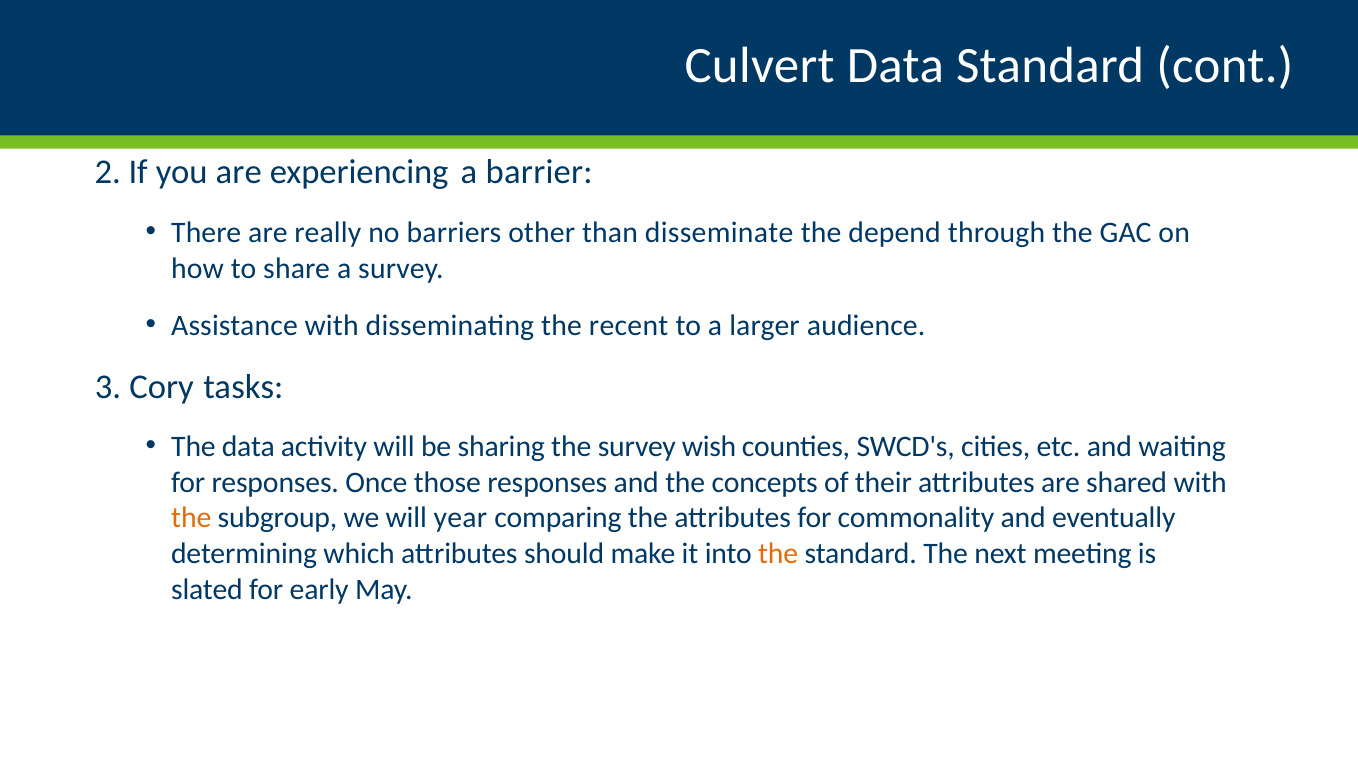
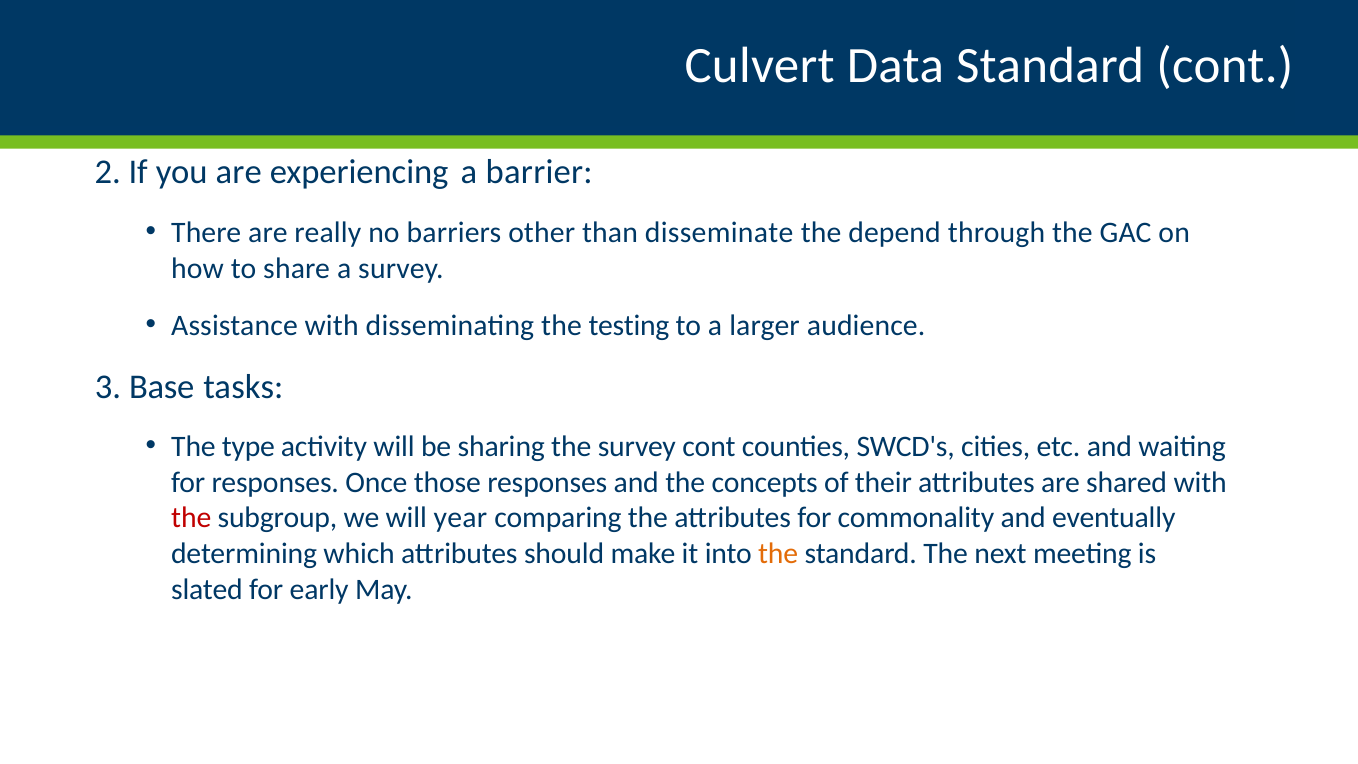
recent: recent -> testing (629, 326)
Cory: Cory -> Base (162, 386)
The data: data -> type (248, 447)
survey wish: wish -> cont (709, 447)
the colour: orange -> red (191, 518)
